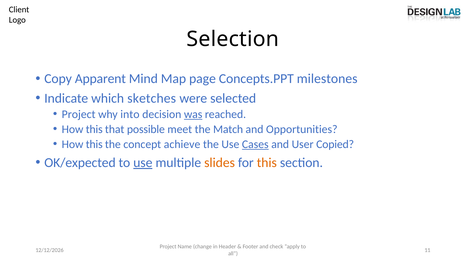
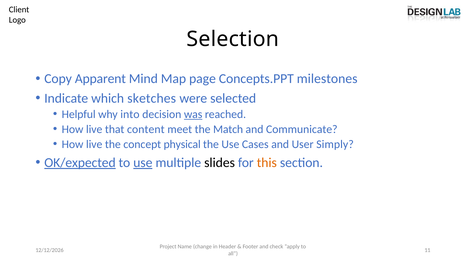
Project: Project -> Helpful (79, 114)
this: this -> live (94, 129)
possible: possible -> content (146, 129)
Opportunities: Opportunities -> Communicate (302, 129)
this: this -> live (94, 144)
achieve: achieve -> physical (182, 144)
Cases underline: present -> none (255, 144)
Copied: Copied -> Simply (335, 144)
OK/expected underline: none -> present (80, 163)
slides colour: orange -> black (220, 163)
